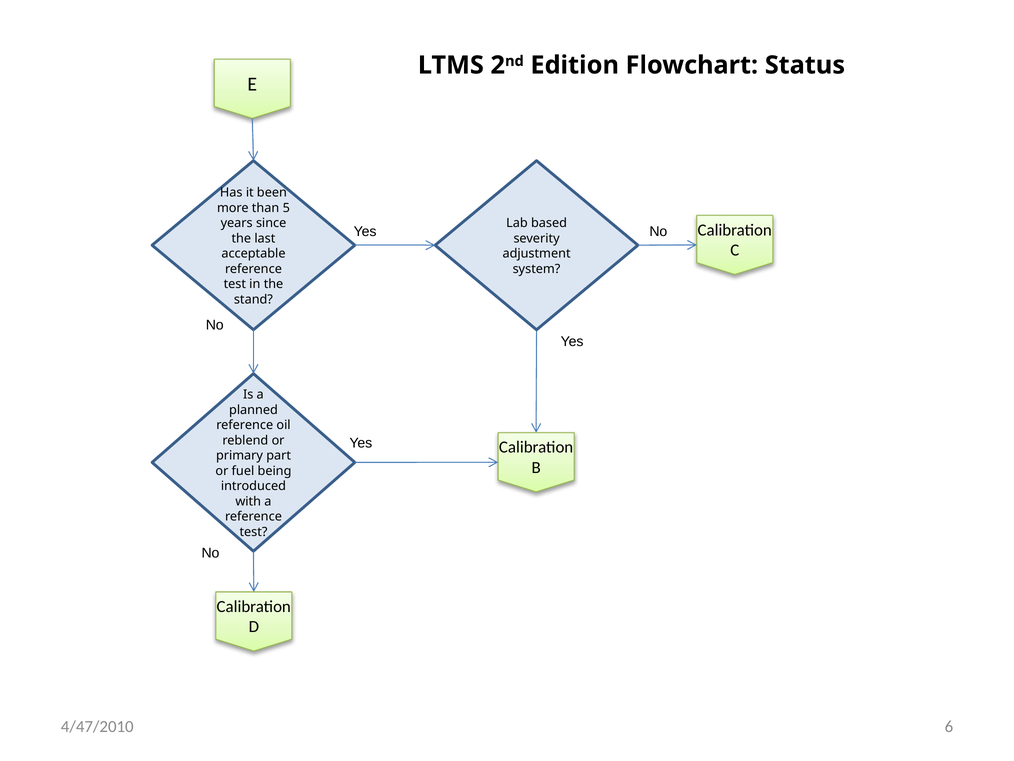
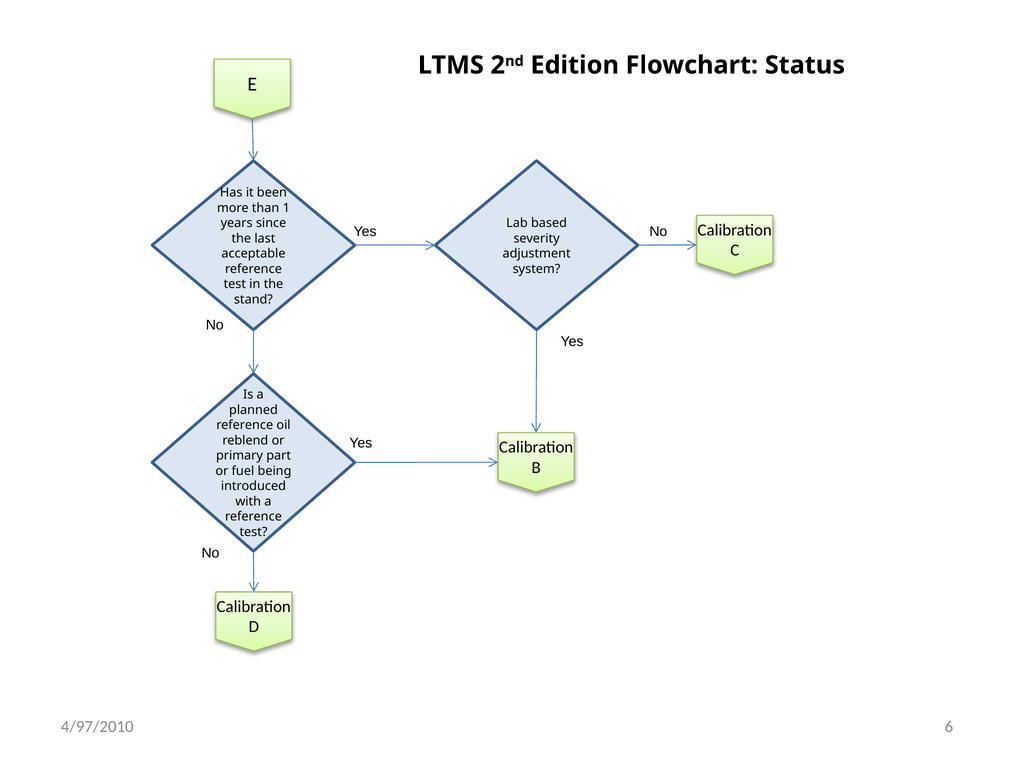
5: 5 -> 1 (286, 208)
4/47/2010: 4/47/2010 -> 4/97/2010 (97, 726)
